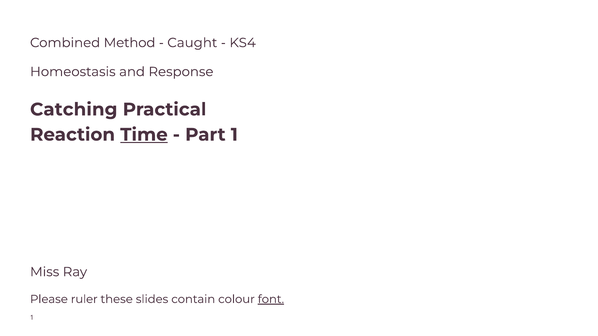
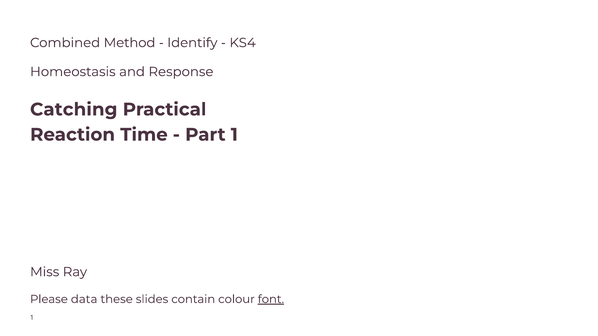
Caught: Caught -> Identify (192, 43)
Time underline: present -> none (144, 135)
ruler: ruler -> data (84, 299)
